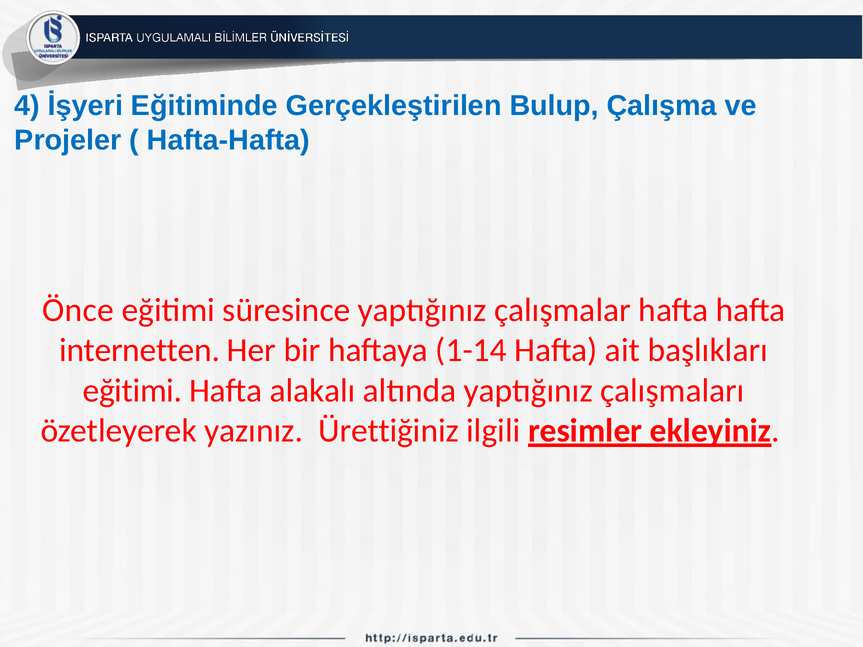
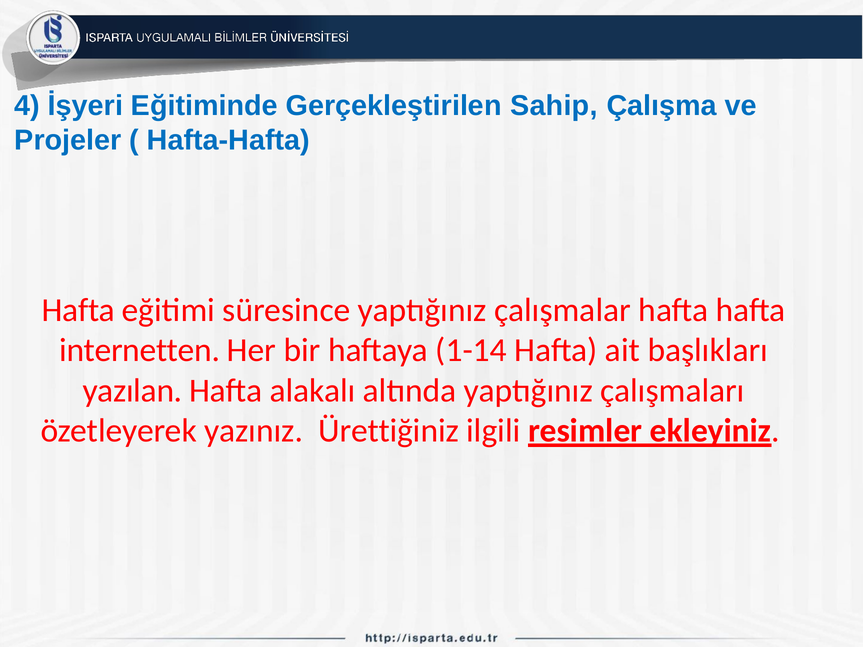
Bulup: Bulup -> Sahip (554, 106)
Önce: Önce -> Hafta (78, 310)
eğitimi: eğitimi -> yazılan (132, 391)
